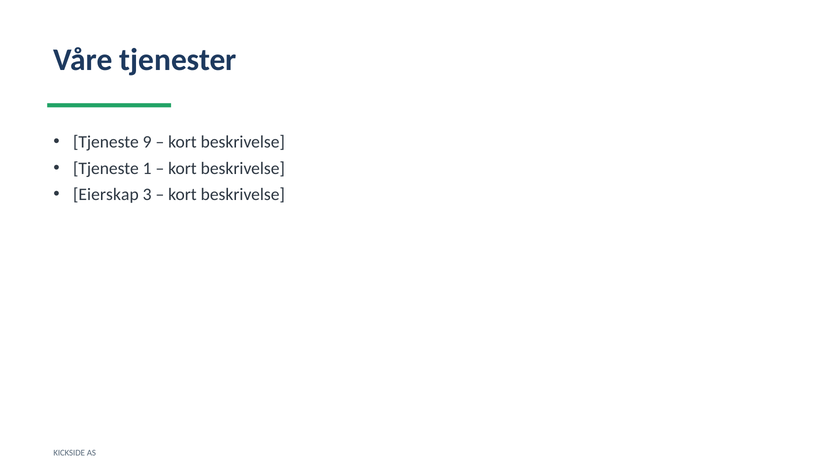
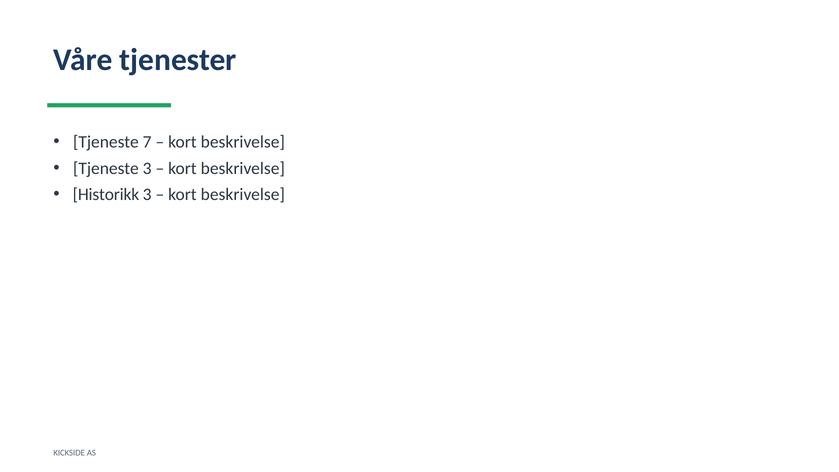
9: 9 -> 7 (147, 142)
Tjeneste 1: 1 -> 3 (147, 168)
Eierskap: Eierskap -> Historikk (106, 195)
